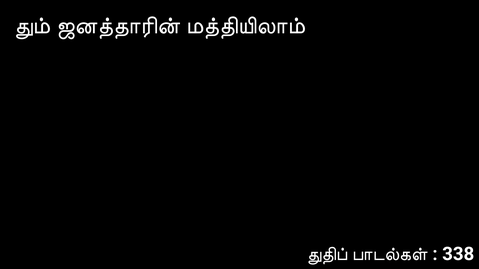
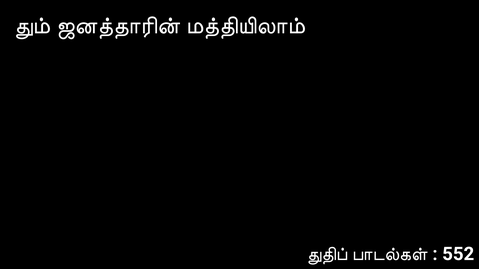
338: 338 -> 552 (458, 254)
